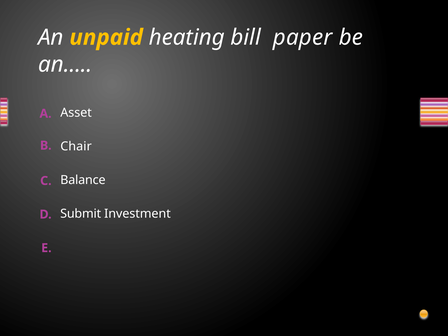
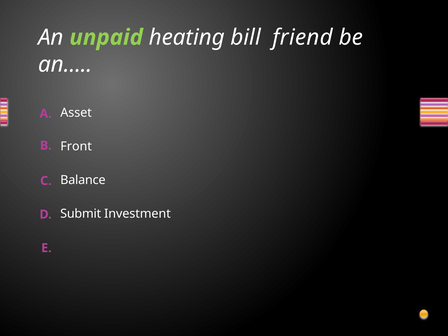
unpaid colour: yellow -> light green (106, 37)
paper: paper -> friend (303, 37)
Chair: Chair -> Front (76, 146)
